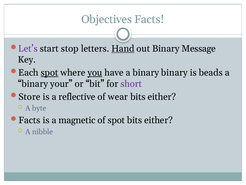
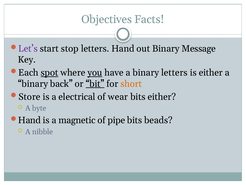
Hand underline: present -> none (123, 48)
binary binary: binary -> letters (174, 72)
is beads: beads -> either (211, 72)
your: your -> back (61, 84)
bit underline: none -> present (95, 84)
short colour: purple -> orange (131, 84)
reflective: reflective -> electrical (77, 96)
Facts: Facts -> Hand (29, 120)
of spot: spot -> pipe (116, 120)
either: either -> beads (158, 120)
